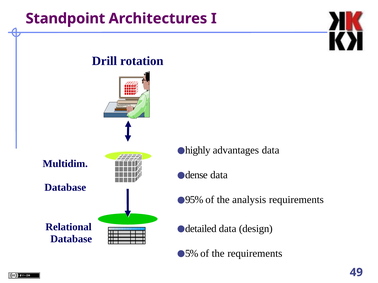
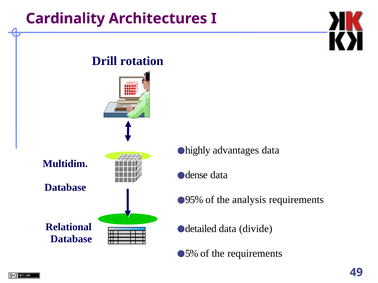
Standpoint: Standpoint -> Cardinality (65, 19)
design: design -> divide (256, 229)
